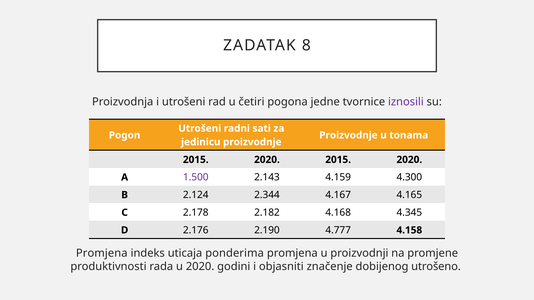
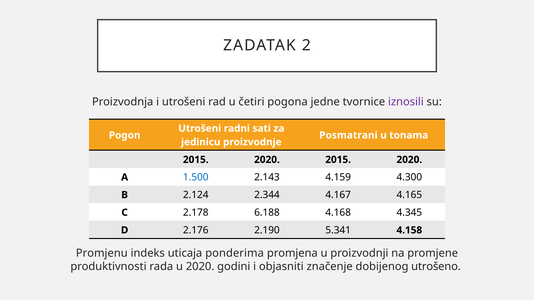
8: 8 -> 2 (306, 46)
Proizvodnje: Proizvodnje -> Posmatrani (348, 135)
1.500 colour: purple -> blue (196, 177)
2.182: 2.182 -> 6.188 (267, 213)
4.777: 4.777 -> 5.341 (338, 230)
Promjena: Promjena -> Promjenu (102, 253)
